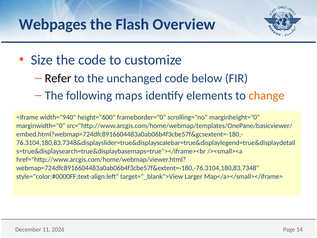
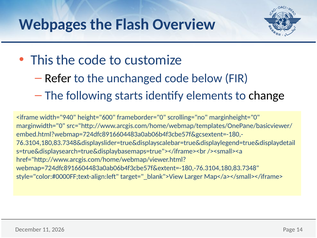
Size: Size -> This (42, 60)
maps: maps -> starts (129, 95)
change colour: orange -> black (267, 95)
